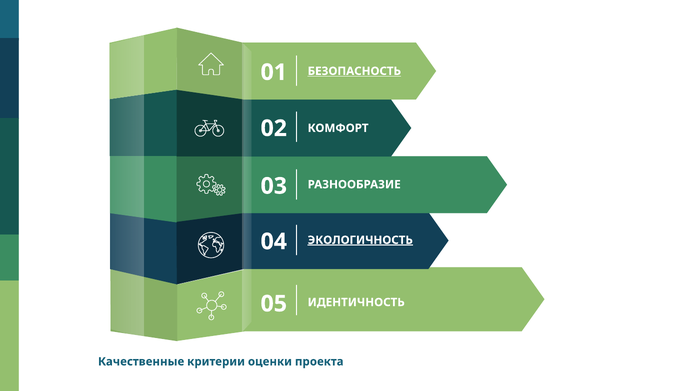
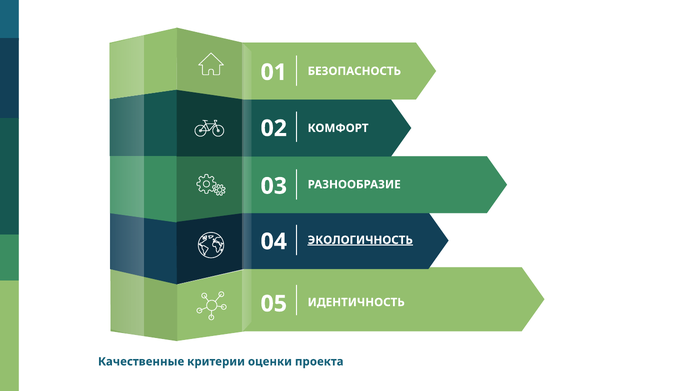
БЕЗОПАСНОСТЬ underline: present -> none (354, 71)
